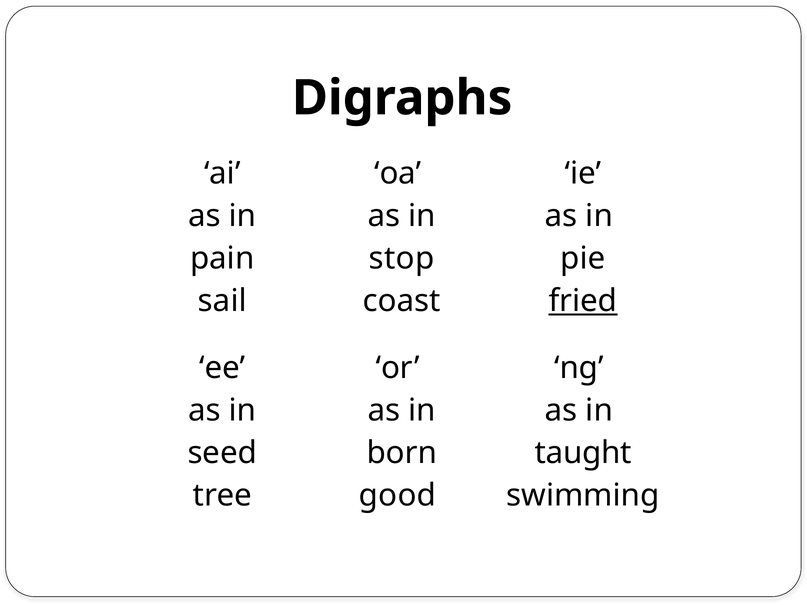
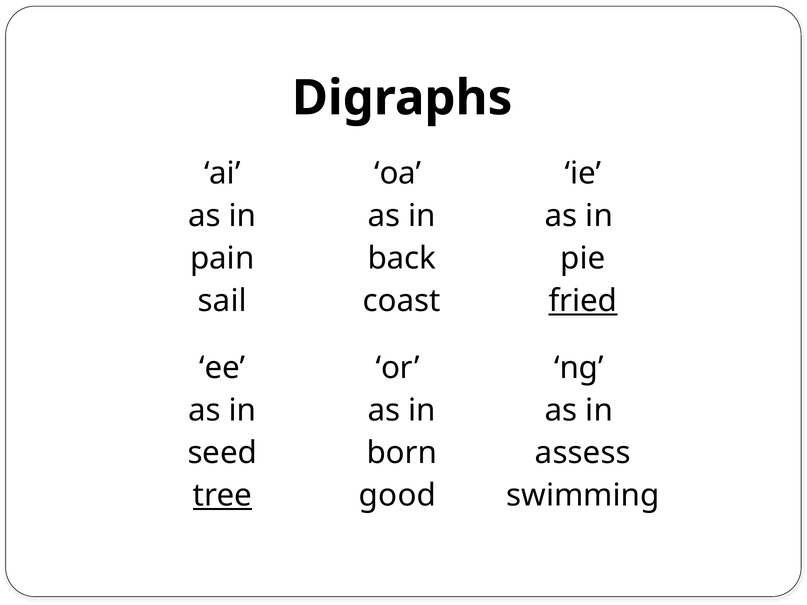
stop: stop -> back (402, 259)
taught: taught -> assess (583, 453)
tree underline: none -> present (222, 496)
